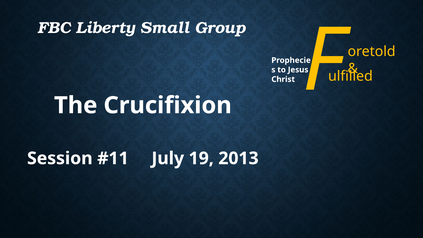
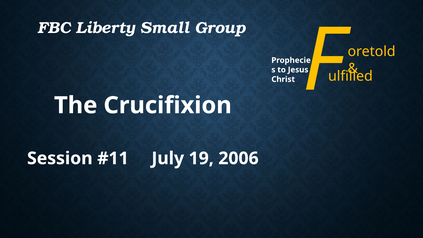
2013: 2013 -> 2006 (238, 158)
